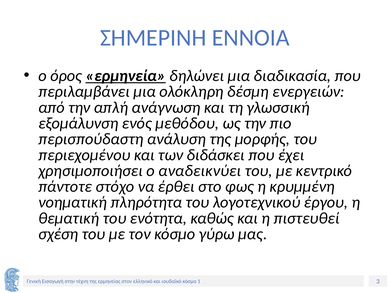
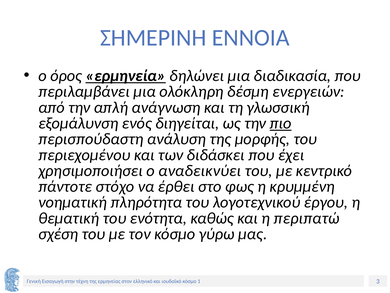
μεθόδου: μεθόδου -> διηγείται (187, 123)
πιο underline: none -> present (281, 123)
πιστευθεί: πιστευθεί -> περιπατώ (307, 218)
